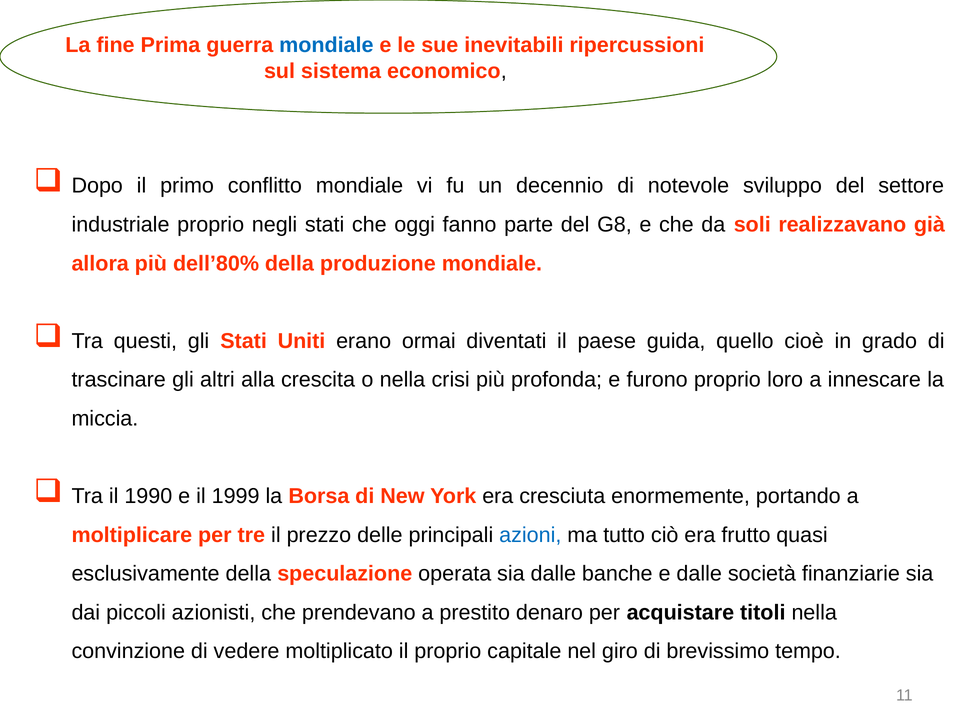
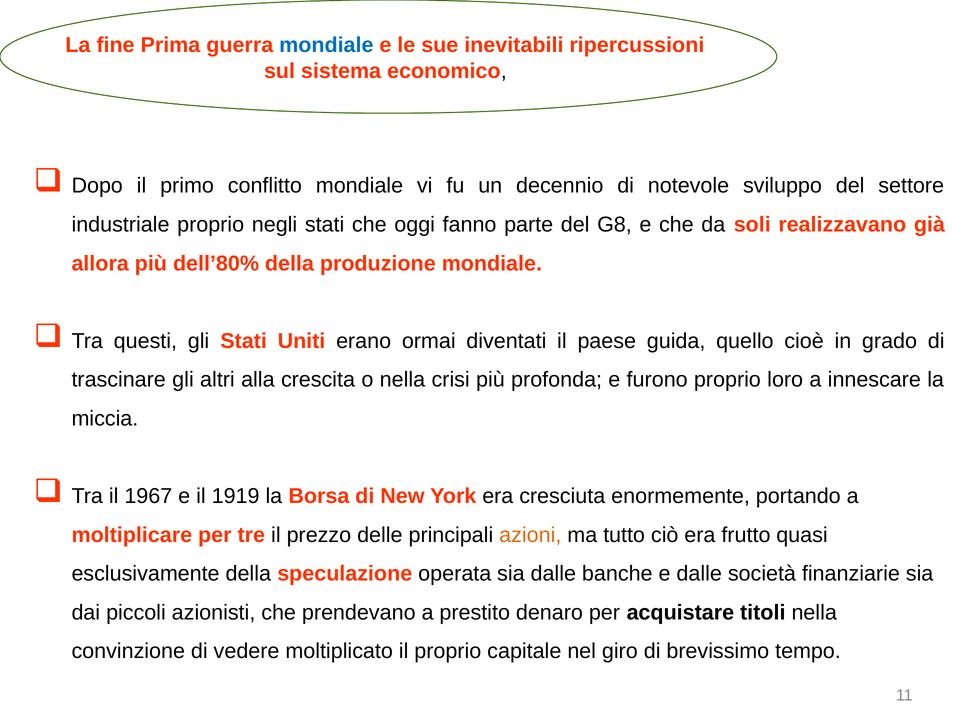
1990: 1990 -> 1967 (148, 496)
1999: 1999 -> 1919 (236, 496)
azioni colour: blue -> orange (530, 535)
